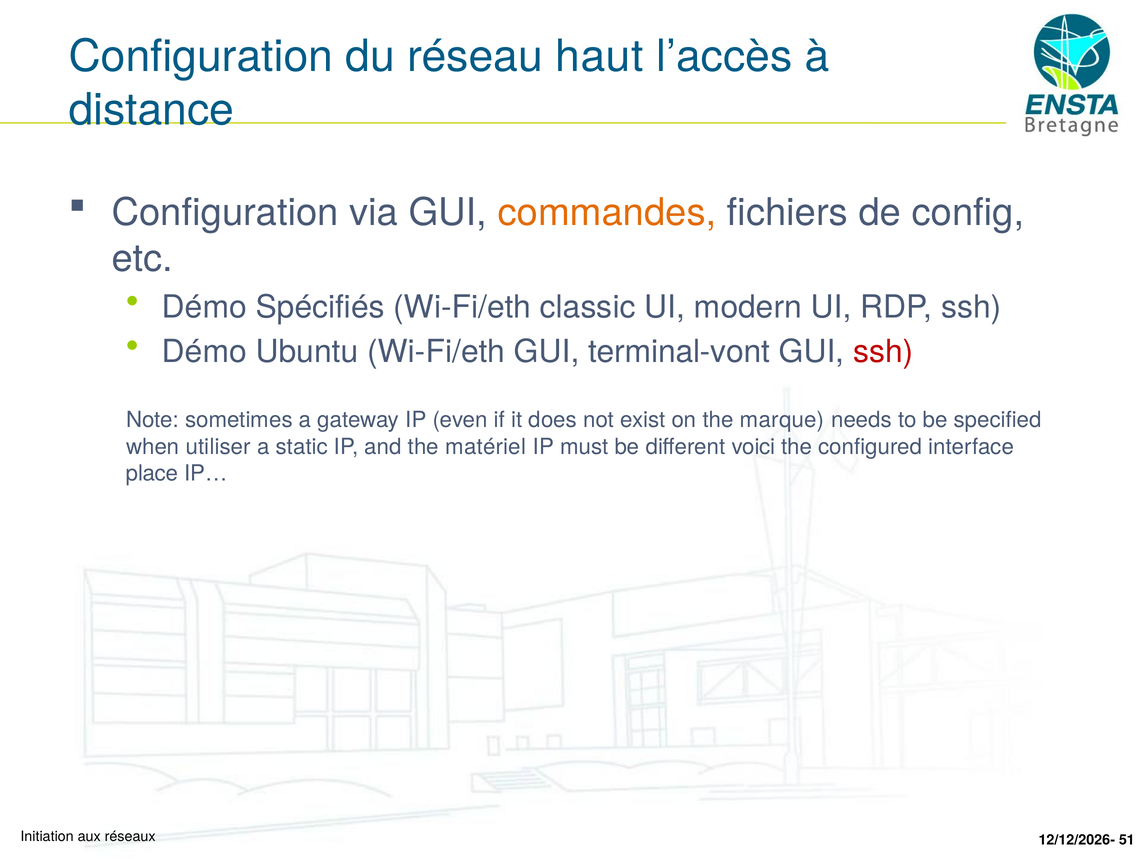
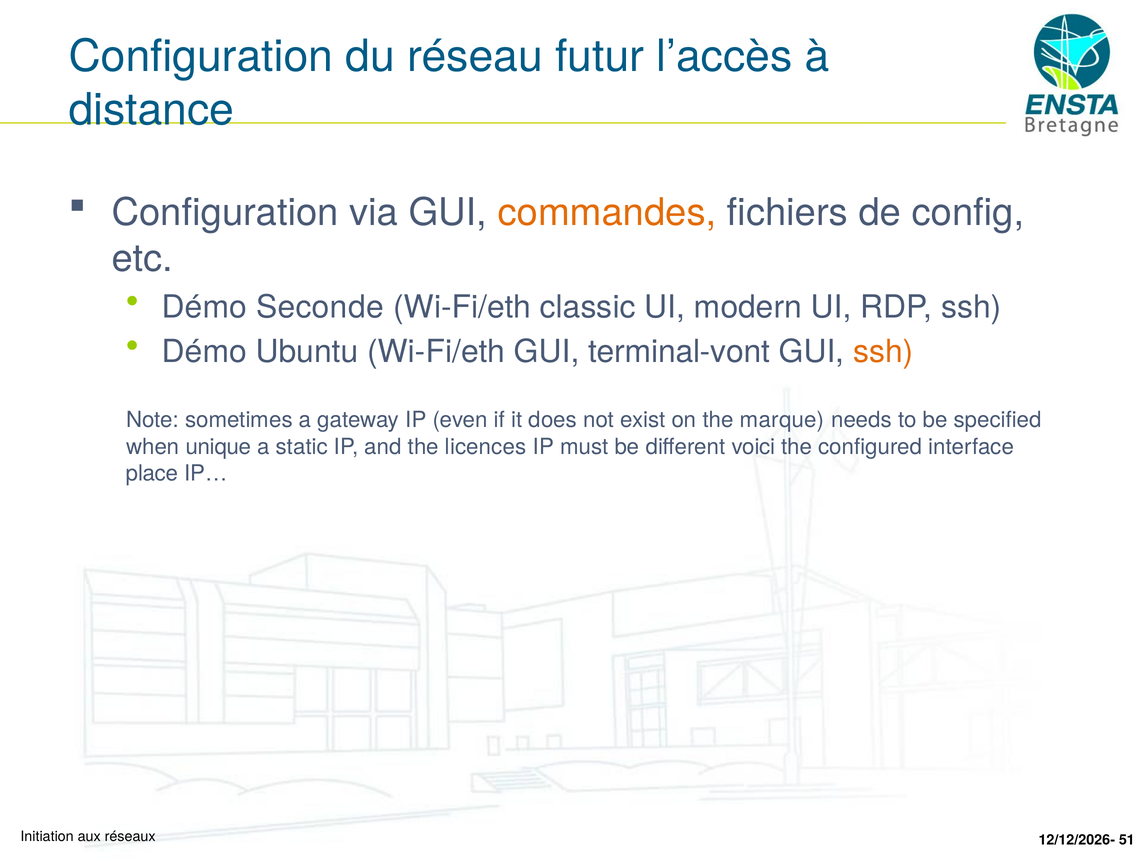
haut: haut -> futur (600, 56)
Spécifiés: Spécifiés -> Seconde (320, 307)
ssh colour: red -> orange (883, 352)
utiliser: utiliser -> unique (218, 447)
matériel: matériel -> licences (486, 447)
